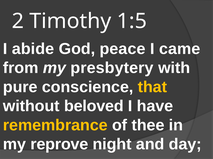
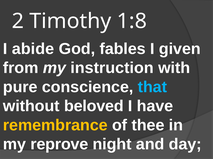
1:5: 1:5 -> 1:8 (132, 21)
peace: peace -> fables (123, 49)
came: came -> given (180, 49)
presbytery: presbytery -> instruction (112, 68)
that colour: yellow -> light blue (152, 87)
